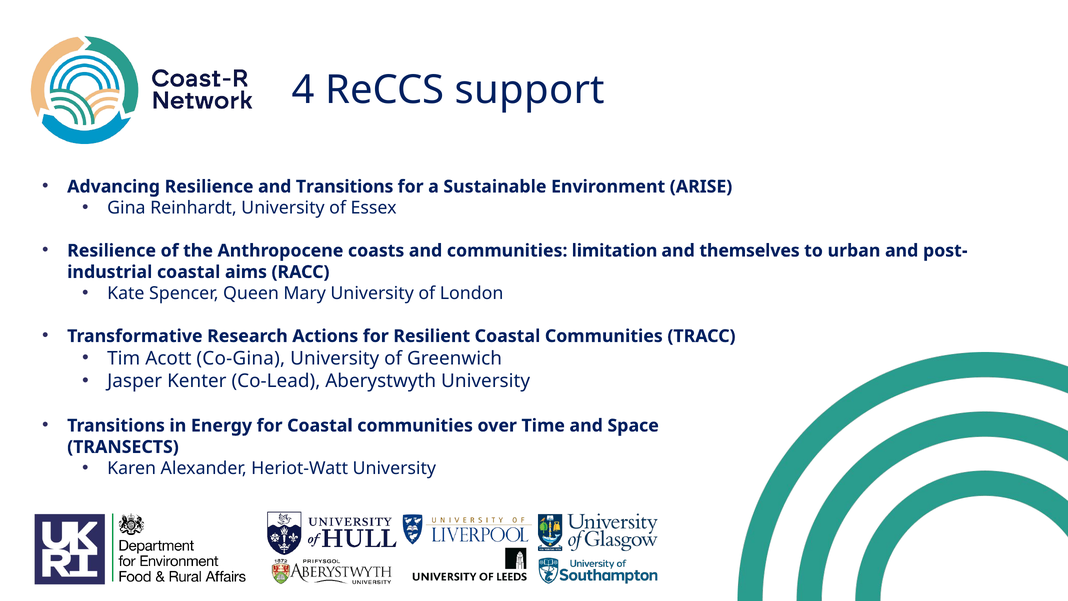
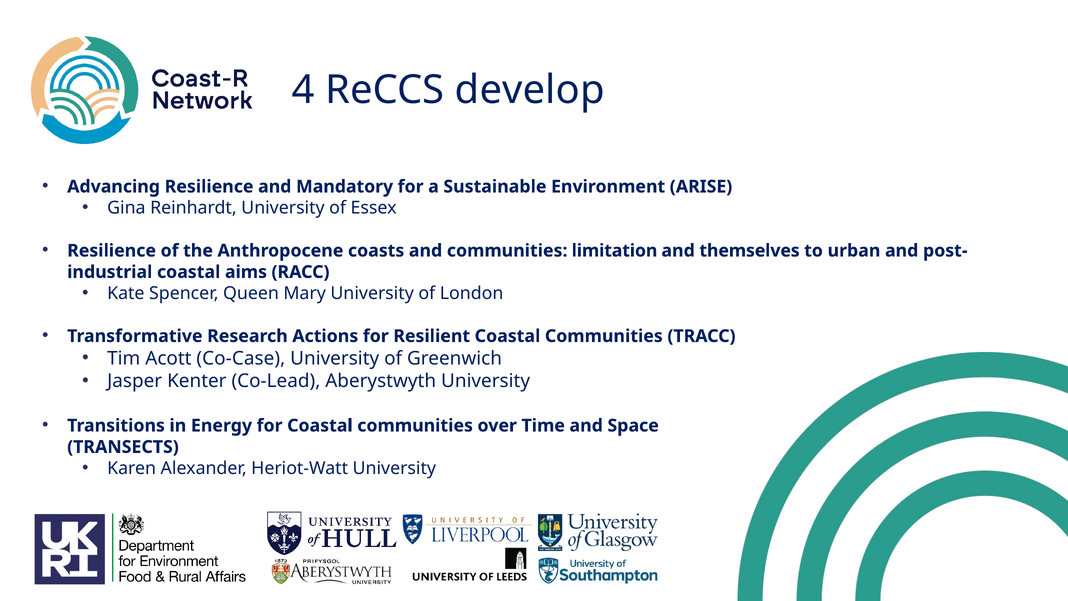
support: support -> develop (530, 90)
and Transitions: Transitions -> Mandatory (345, 187)
Co-Gina: Co-Gina -> Co-Case (241, 358)
